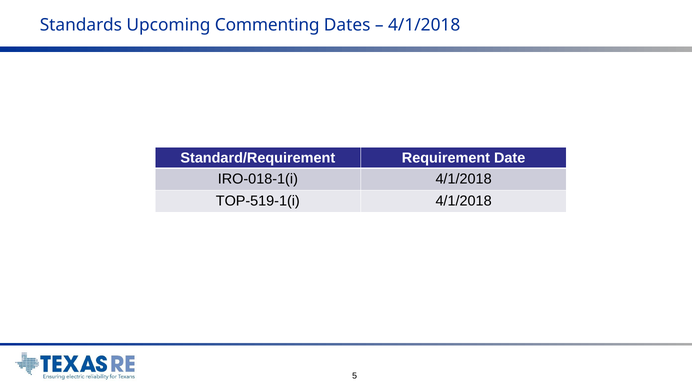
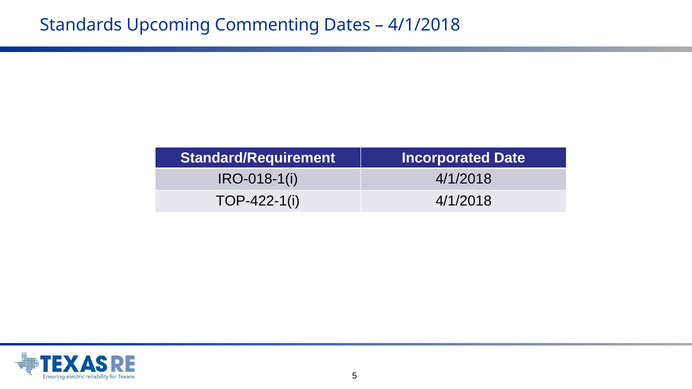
Requirement: Requirement -> Incorporated (446, 158)
TOP-519-1(i: TOP-519-1(i -> TOP-422-1(i (258, 201)
